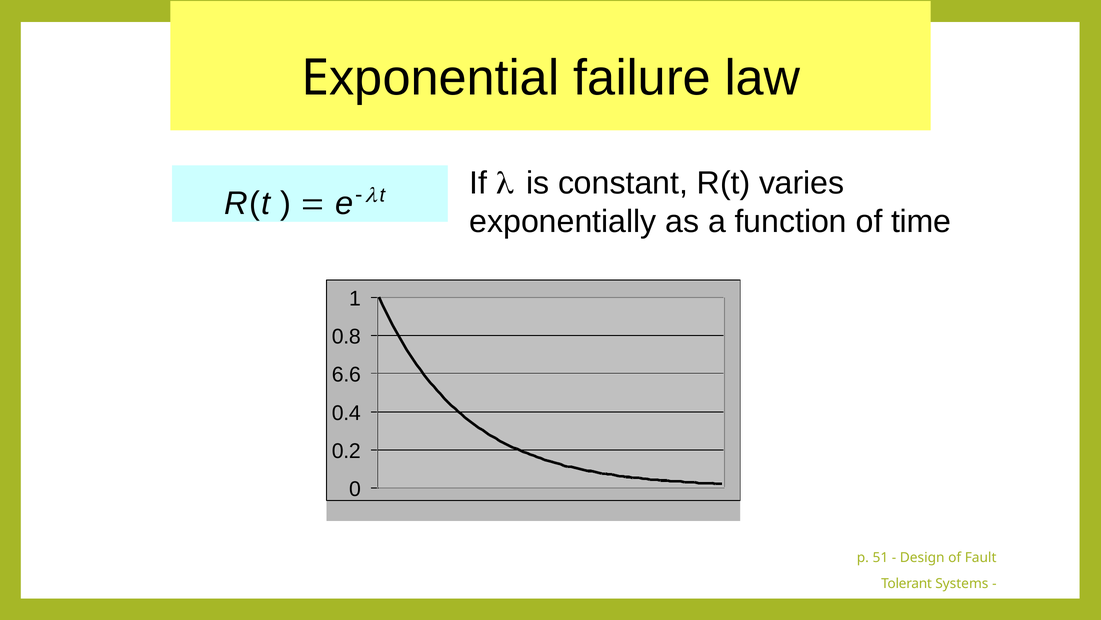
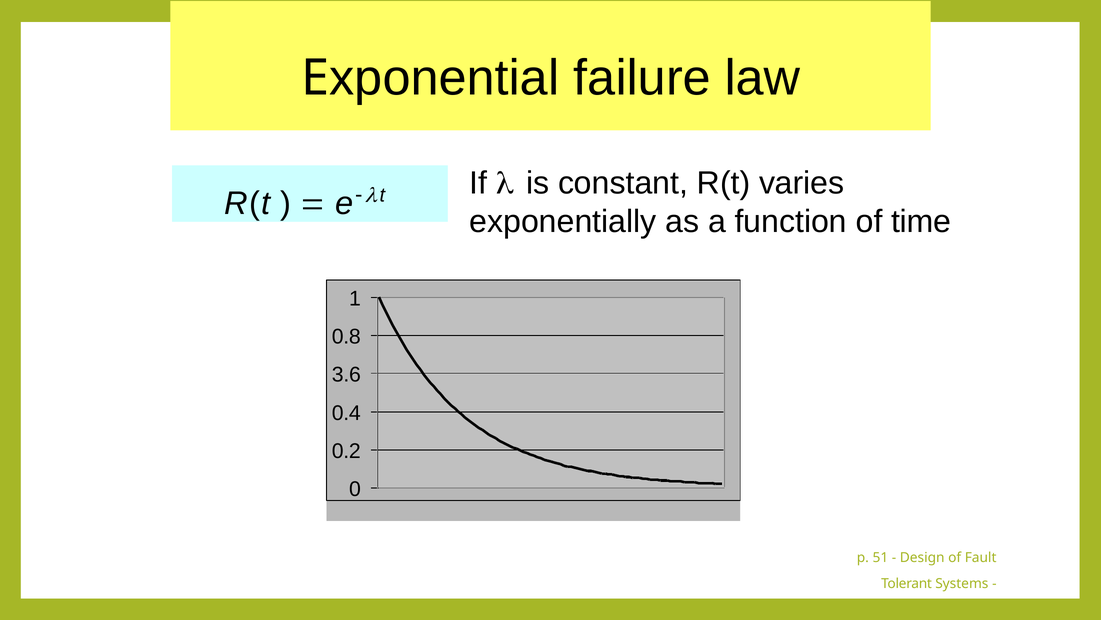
6.6: 6.6 -> 3.6 (346, 374)
